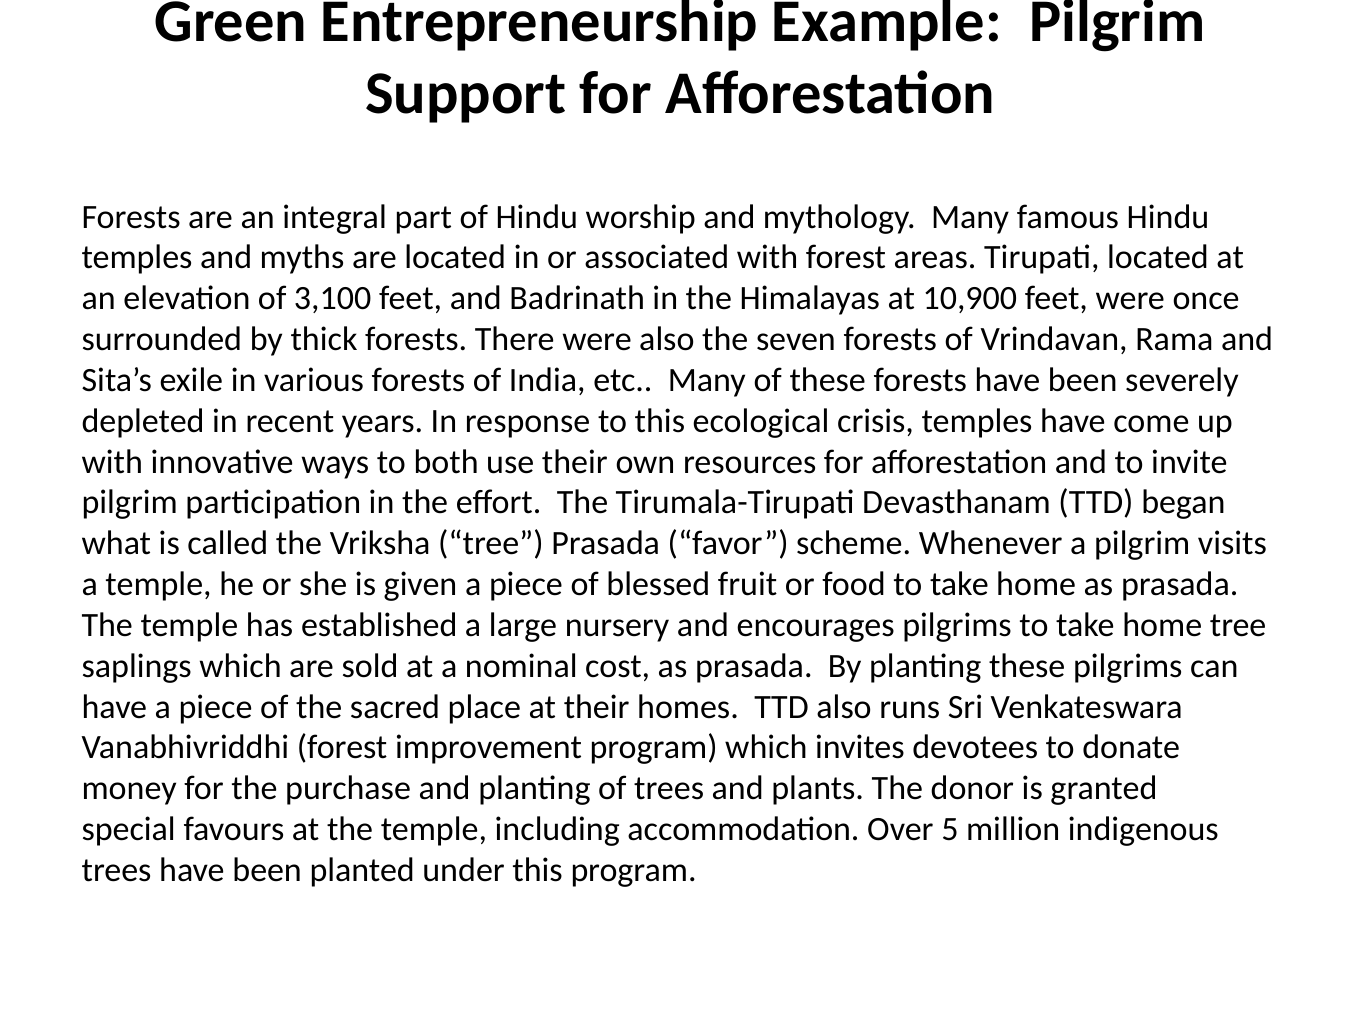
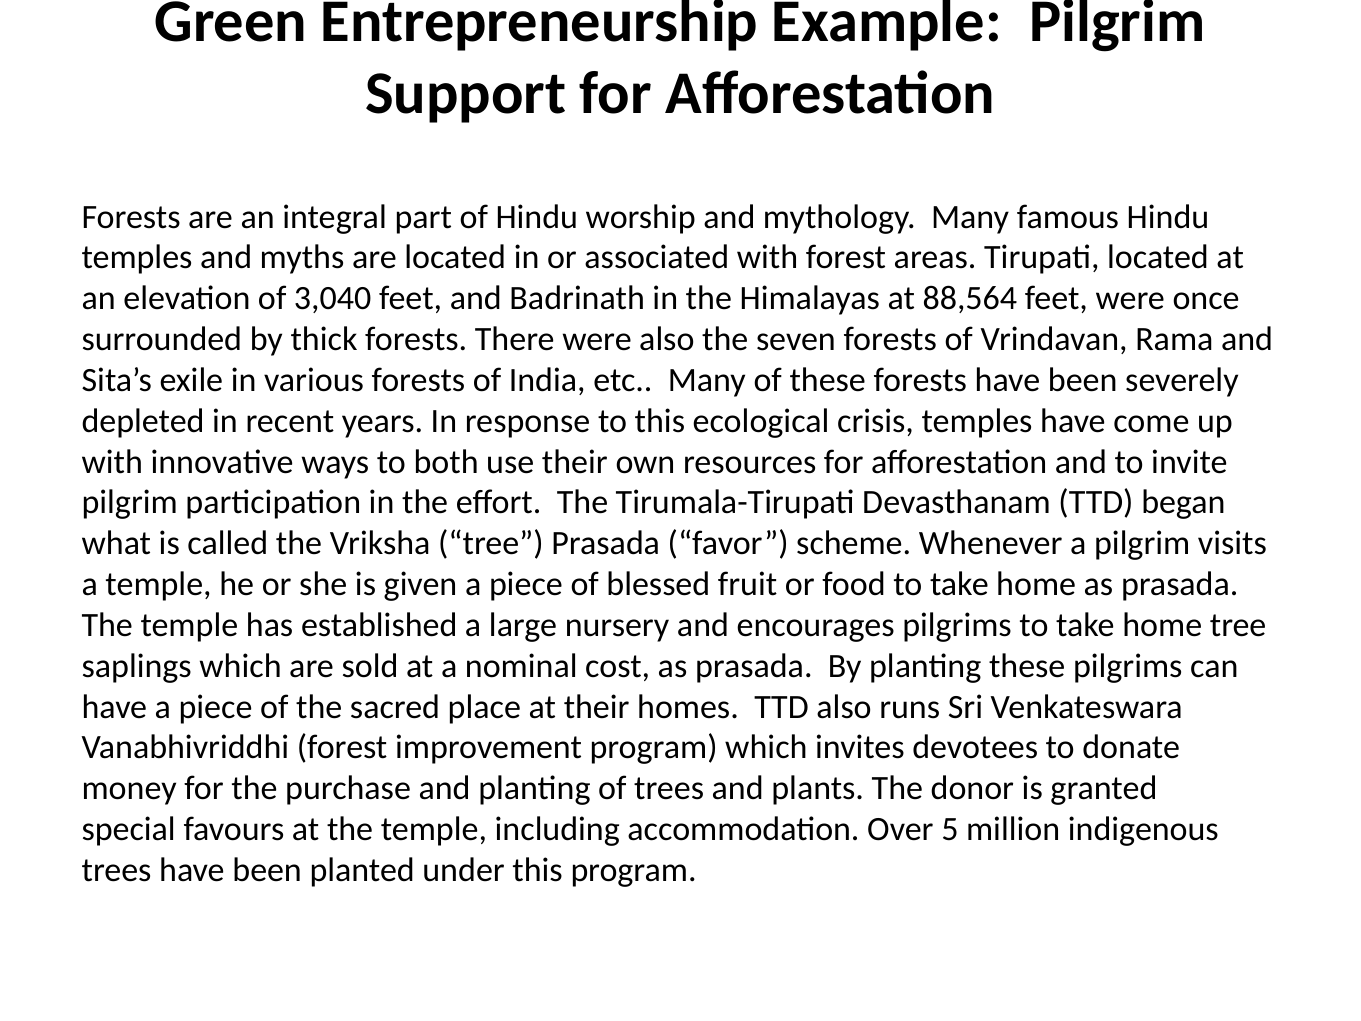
3,100: 3,100 -> 3,040 (333, 298)
10,900: 10,900 -> 88,564 (970, 298)
